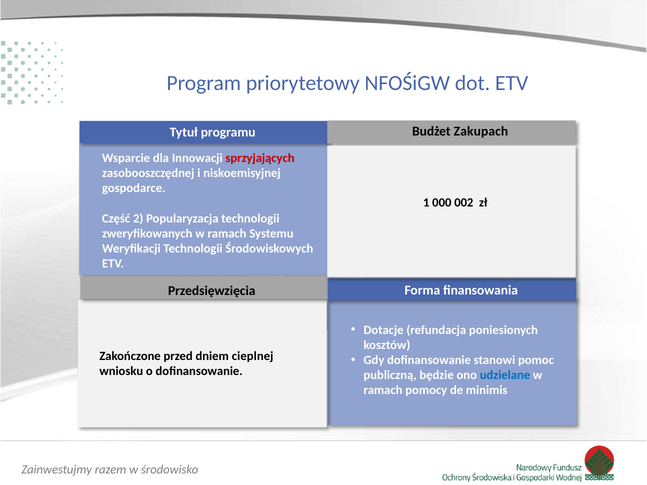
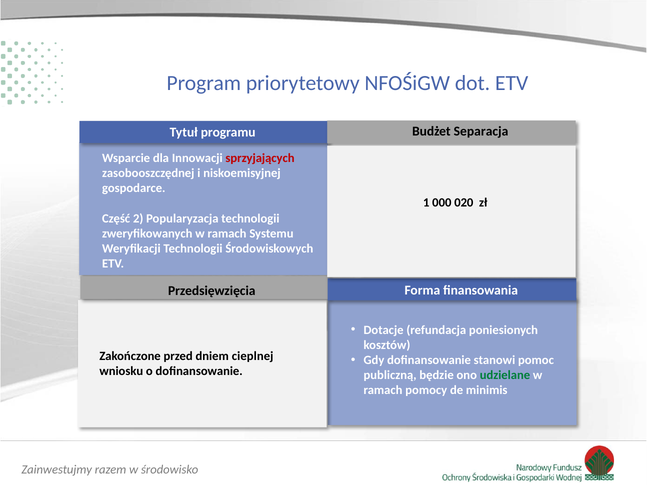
Zakupach: Zakupach -> Separacja (481, 131)
002: 002 -> 020 (464, 203)
udzielane colour: blue -> green (505, 375)
